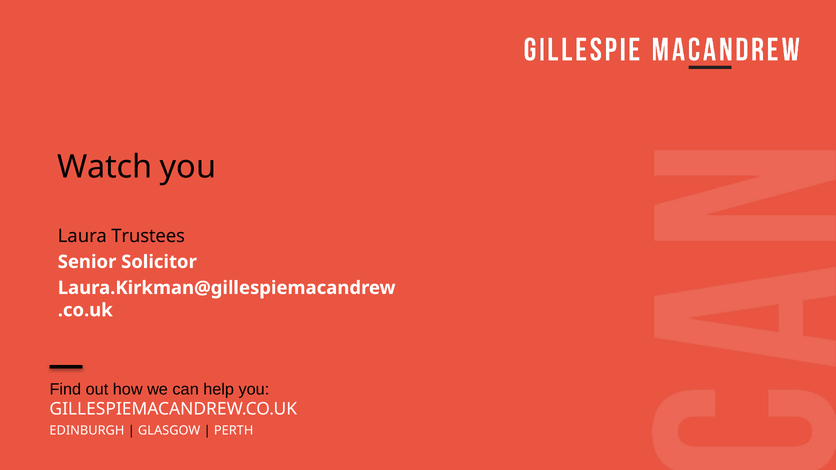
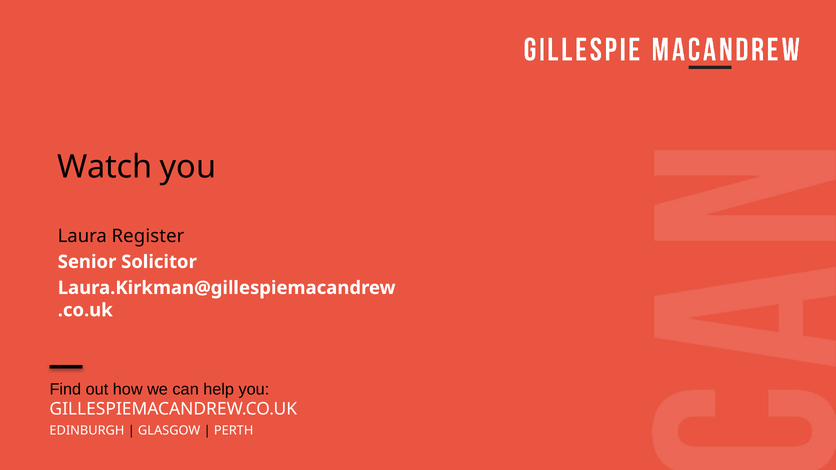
Trustees: Trustees -> Register (148, 236)
